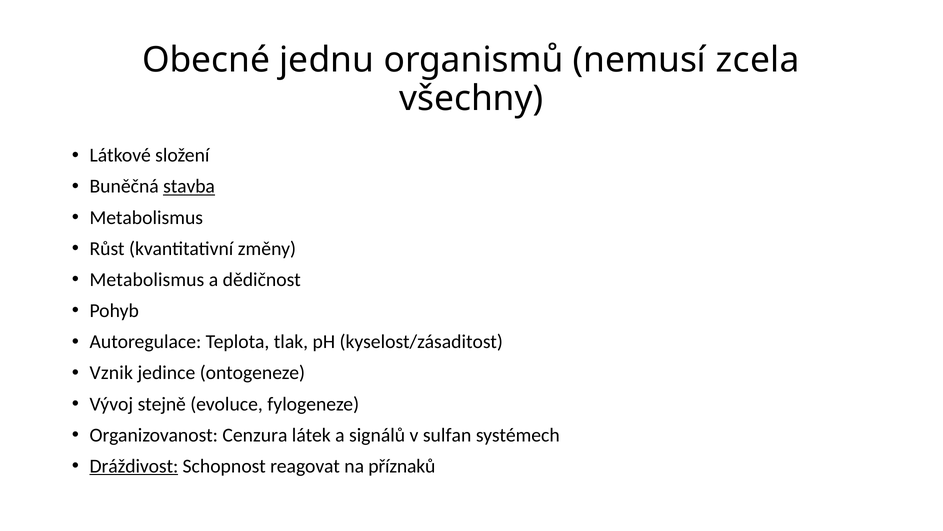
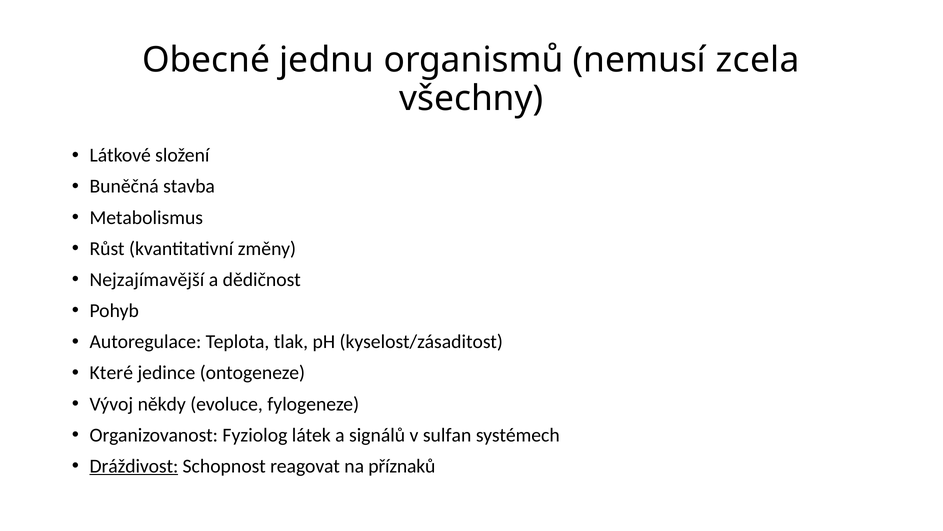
stavba underline: present -> none (189, 186)
Metabolismus: Metabolismus -> Nejzajímavější (147, 279)
Vznik: Vznik -> Které (111, 373)
stejně: stejně -> někdy (162, 404)
Cenzura: Cenzura -> Fyziolog (255, 435)
